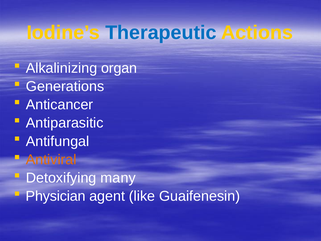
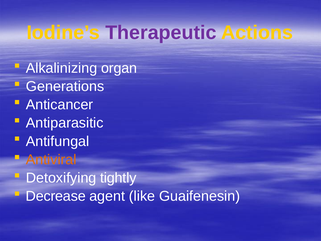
Therapeutic colour: blue -> purple (161, 33)
many: many -> tightly (118, 178)
Physician: Physician -> Decrease (56, 196)
